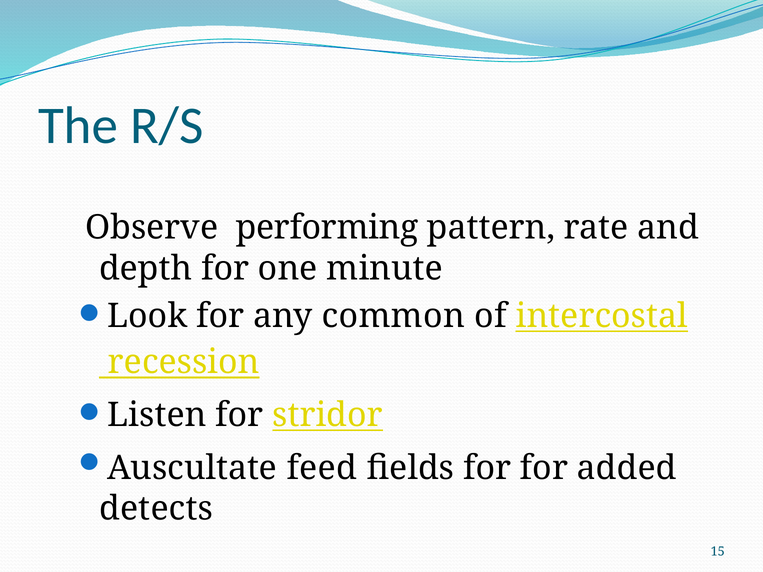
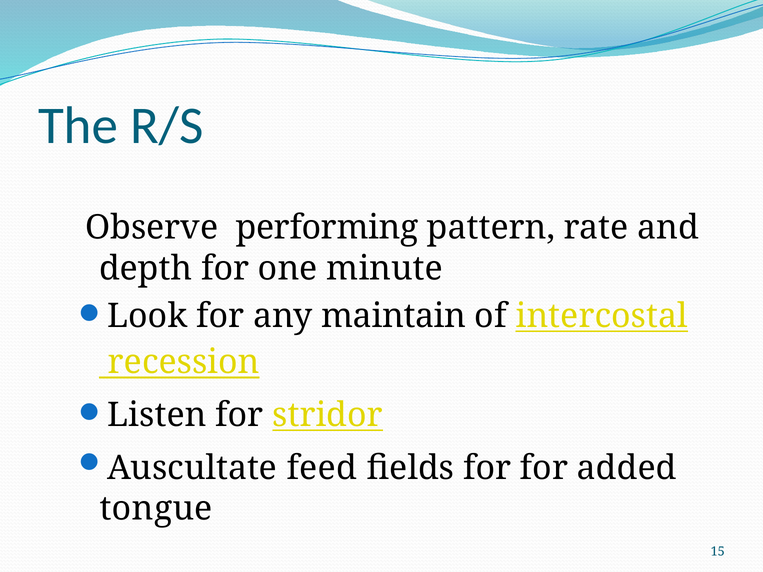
common: common -> maintain (394, 316)
detects: detects -> tongue (156, 509)
